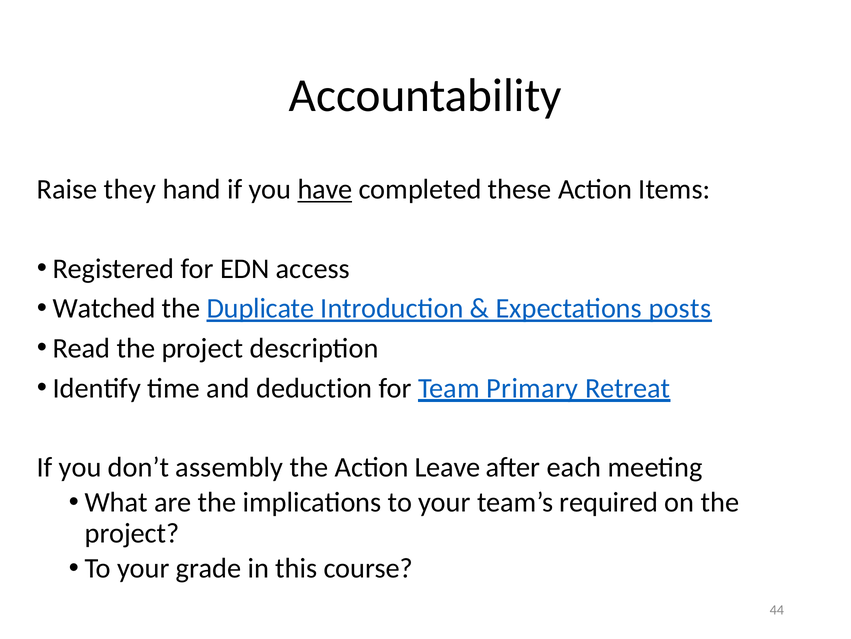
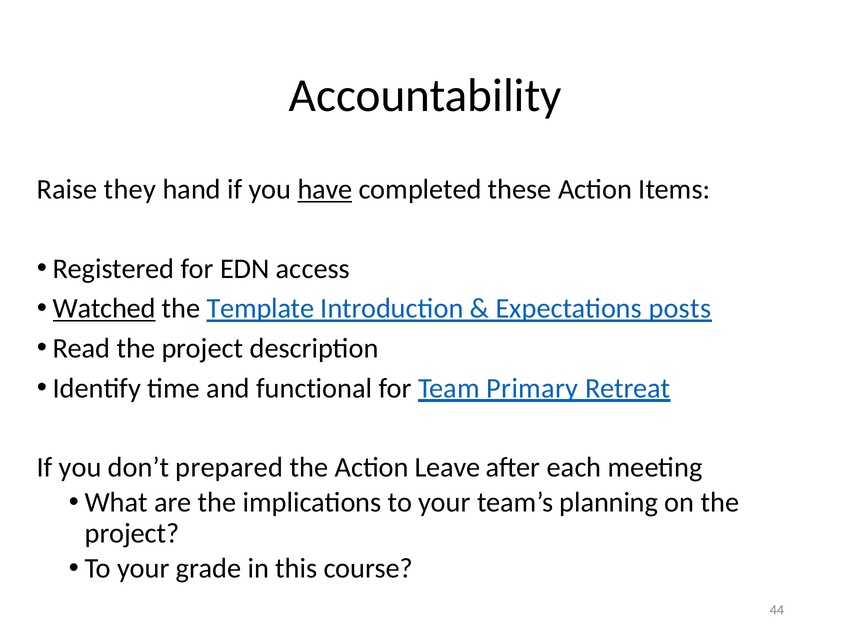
Watched underline: none -> present (104, 308)
Duplicate: Duplicate -> Template (261, 308)
deduction: deduction -> functional (314, 388)
assembly: assembly -> prepared (229, 467)
required: required -> planning (609, 502)
